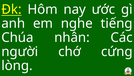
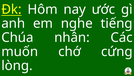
người: người -> muốn (20, 51)
